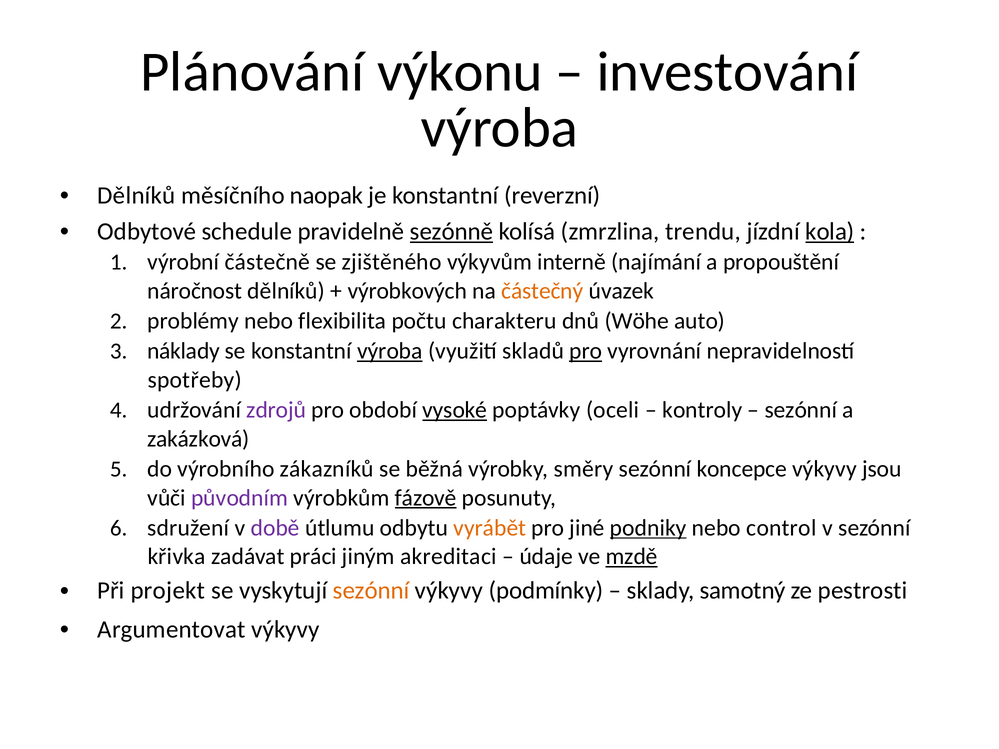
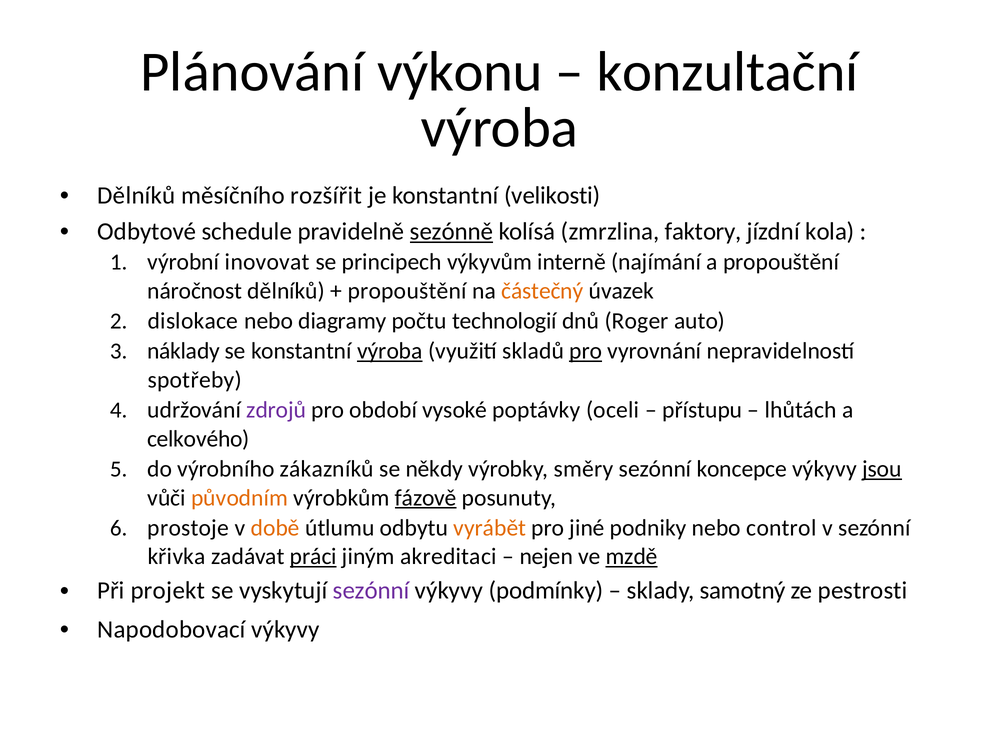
investování: investování -> konzultační (727, 72)
naopak: naopak -> rozšířit (326, 195)
reverzní: reverzní -> velikosti (552, 195)
trendu: trendu -> faktory (703, 231)
kola underline: present -> none (830, 231)
částečně: částečně -> inovovat (267, 262)
zjištěného: zjištěného -> principech (392, 262)
výrobkových: výrobkových -> propouštění (407, 291)
problémy: problémy -> dislokace (193, 321)
flexibilita: flexibilita -> diagramy (342, 321)
charakteru: charakteru -> technologií (504, 321)
Wöhe: Wöhe -> Roger (637, 321)
vysoké underline: present -> none (455, 410)
kontroly: kontroly -> přístupu (702, 410)
sezónní: sezónní -> lhůtách (801, 410)
zakázková: zakázková -> celkového (198, 439)
běžná: běžná -> někdy (434, 469)
jsou underline: none -> present (882, 469)
původním colour: purple -> orange (240, 498)
sdružení: sdružení -> prostoje (188, 528)
době colour: purple -> orange (275, 528)
podniky underline: present -> none (648, 528)
práci underline: none -> present (313, 557)
údaje: údaje -> nejen (546, 557)
sezónní colour: orange -> purple (371, 591)
Argumentovat: Argumentovat -> Napodobovací (171, 630)
